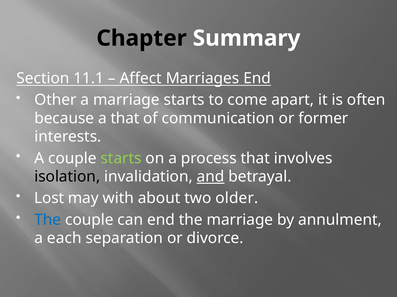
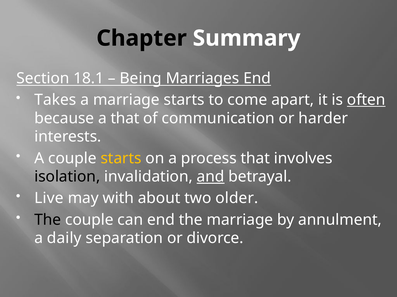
11.1: 11.1 -> 18.1 (89, 78)
Affect: Affect -> Being (141, 78)
Other: Other -> Takes (55, 100)
often underline: none -> present (366, 100)
former: former -> harder (323, 119)
starts colour: light green -> yellow (121, 159)
Lost: Lost -> Live (49, 199)
The colour: blue -> black (48, 220)
each: each -> daily (64, 239)
